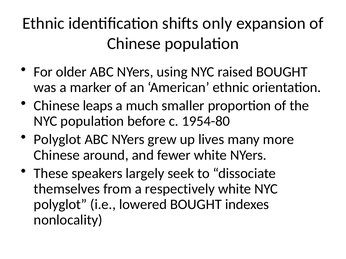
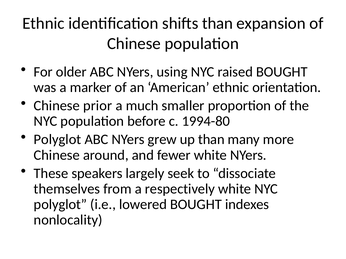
shifts only: only -> than (217, 23)
leaps: leaps -> prior (98, 106)
1954-80: 1954-80 -> 1994-80 (206, 121)
up lives: lives -> than (211, 140)
